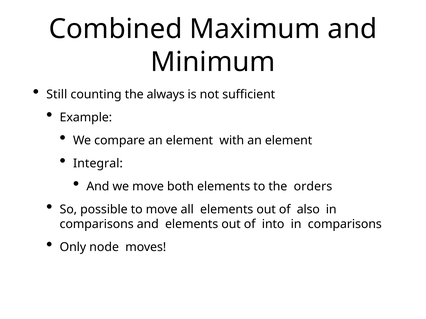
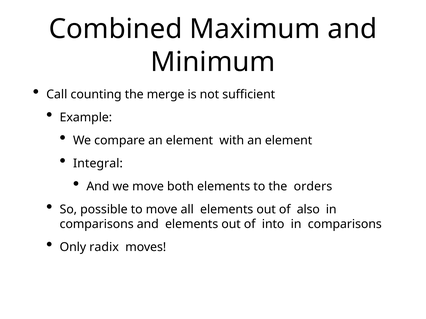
Still: Still -> Call (57, 95)
always: always -> merge (166, 95)
node: node -> radix (104, 248)
